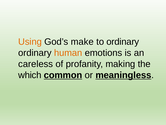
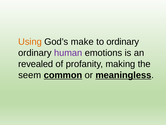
human colour: orange -> purple (68, 53)
careless: careless -> revealed (36, 64)
which: which -> seem (30, 75)
